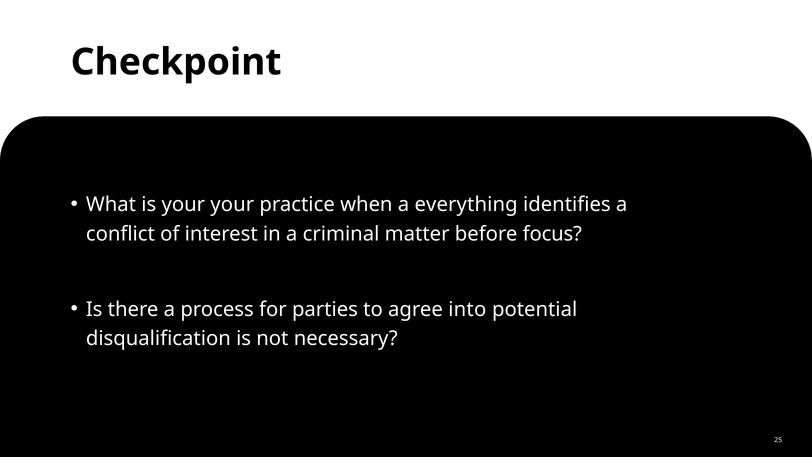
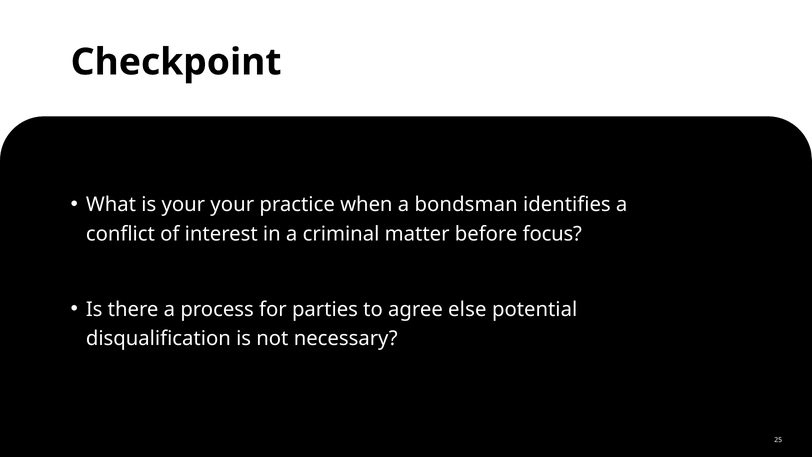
everything: everything -> bondsman (466, 205)
into: into -> else (467, 309)
